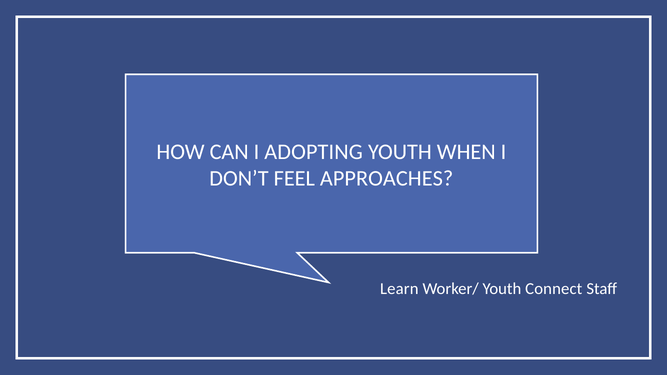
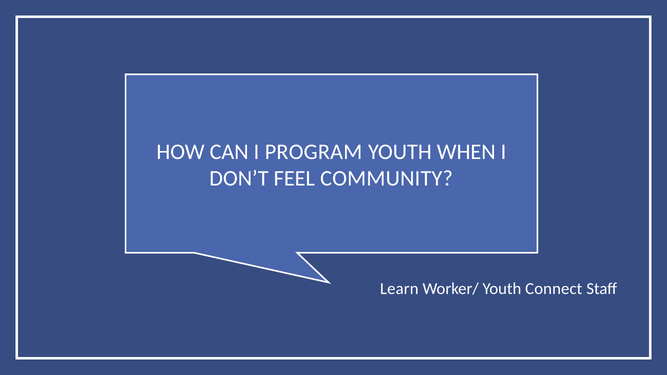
ADOPTING: ADOPTING -> PROGRAM (314, 152)
APPROACHES: APPROACHES -> COMMUNITY (387, 179)
